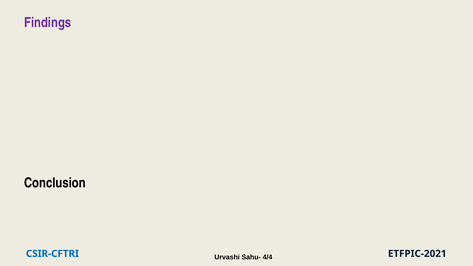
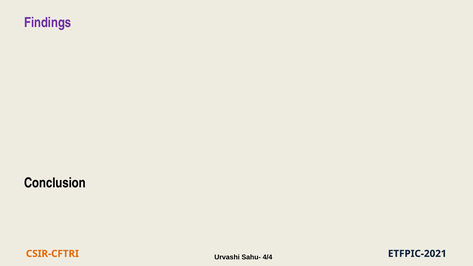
CSIR-CFTRI colour: blue -> orange (52, 254)
